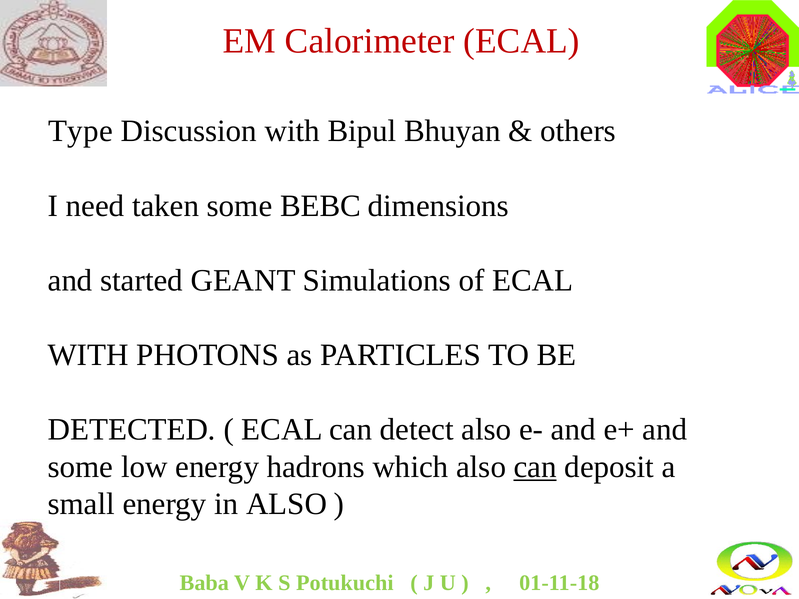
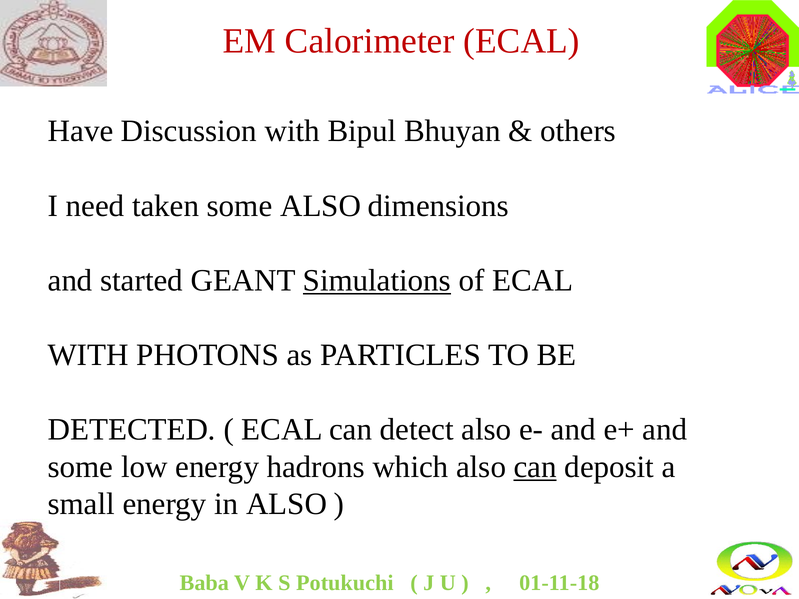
Type: Type -> Have (81, 131)
some BEBC: BEBC -> ALSO (321, 206)
Simulations underline: none -> present (377, 280)
